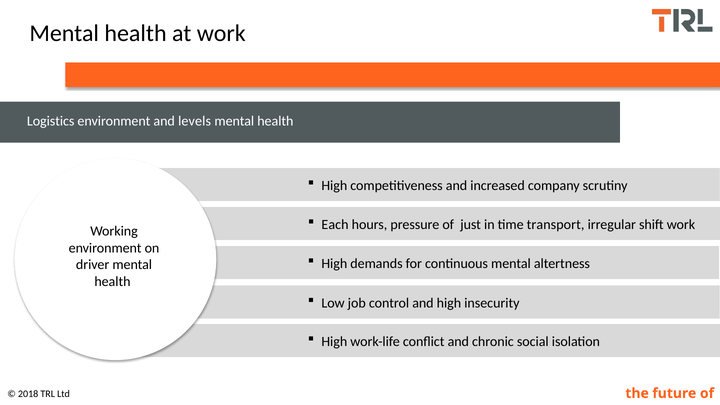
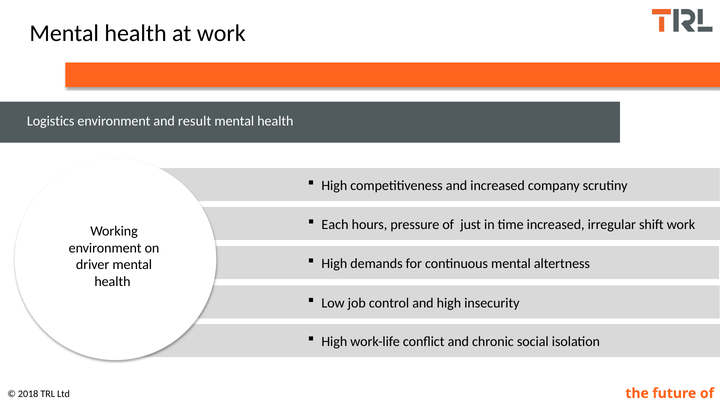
levels: levels -> result (195, 121)
time transport: transport -> increased (556, 225)
